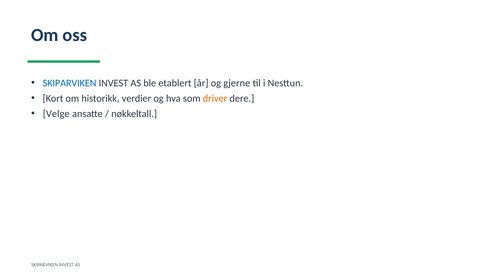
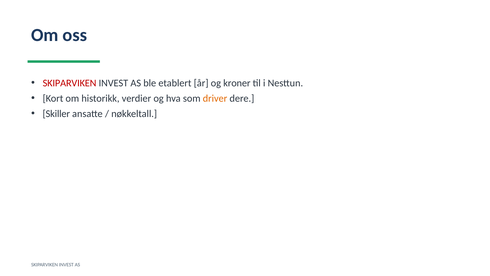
SKIPARVIKEN colour: blue -> red (70, 83)
gjerne: gjerne -> kroner (237, 83)
Velge: Velge -> Skiller (56, 114)
